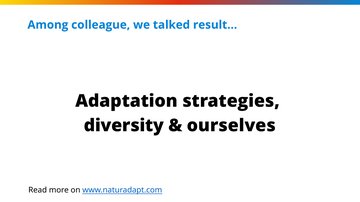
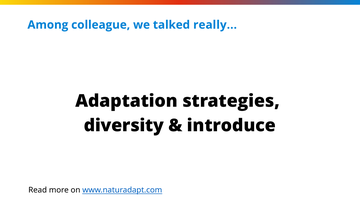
result: result -> really (215, 25)
ourselves: ourselves -> introduce (231, 126)
